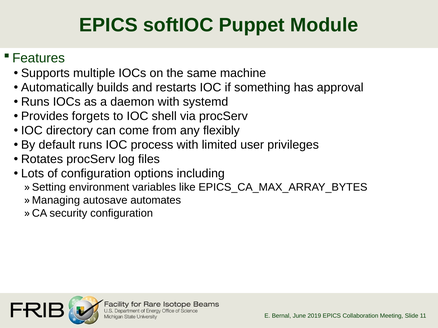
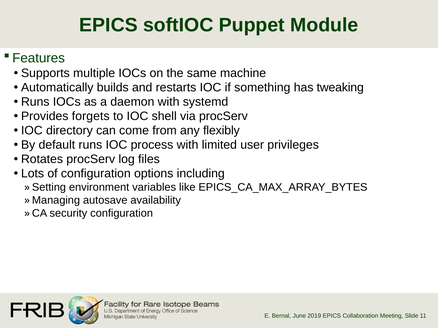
approval: approval -> tweaking (340, 88)
automates: automates -> availability (156, 201)
